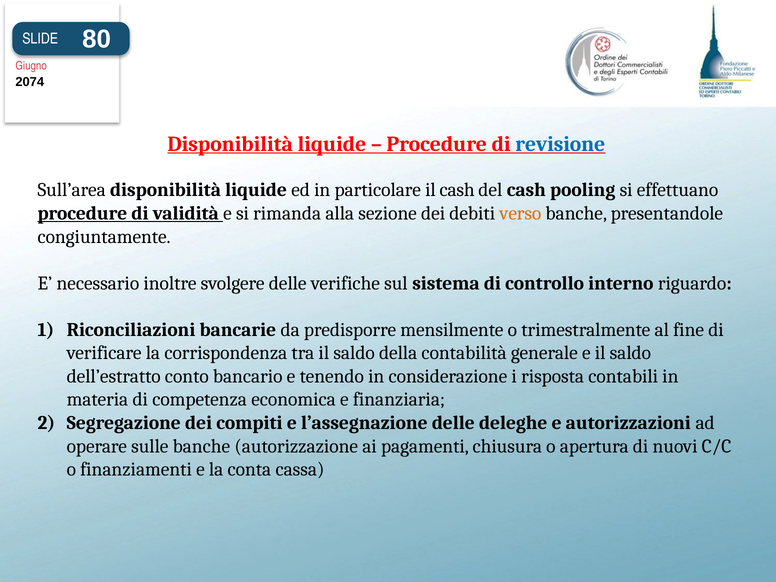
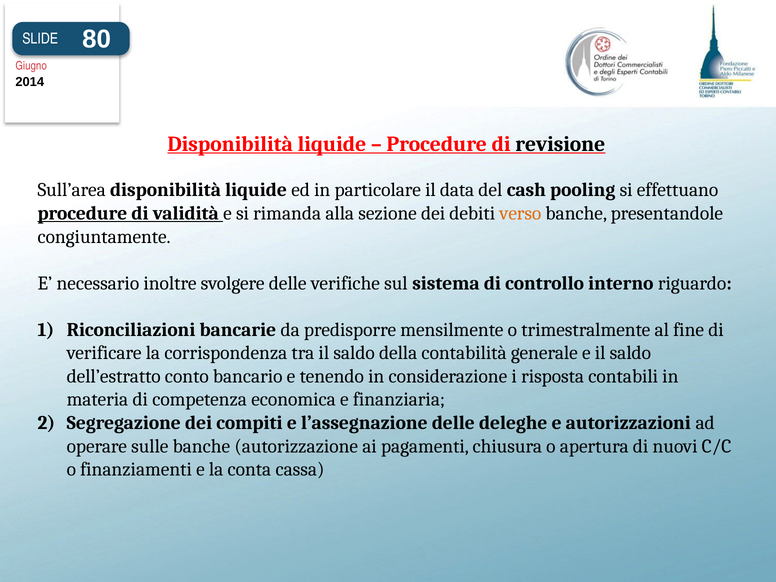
2074: 2074 -> 2014 (30, 82)
revisione colour: blue -> black (560, 144)
il cash: cash -> data (457, 190)
